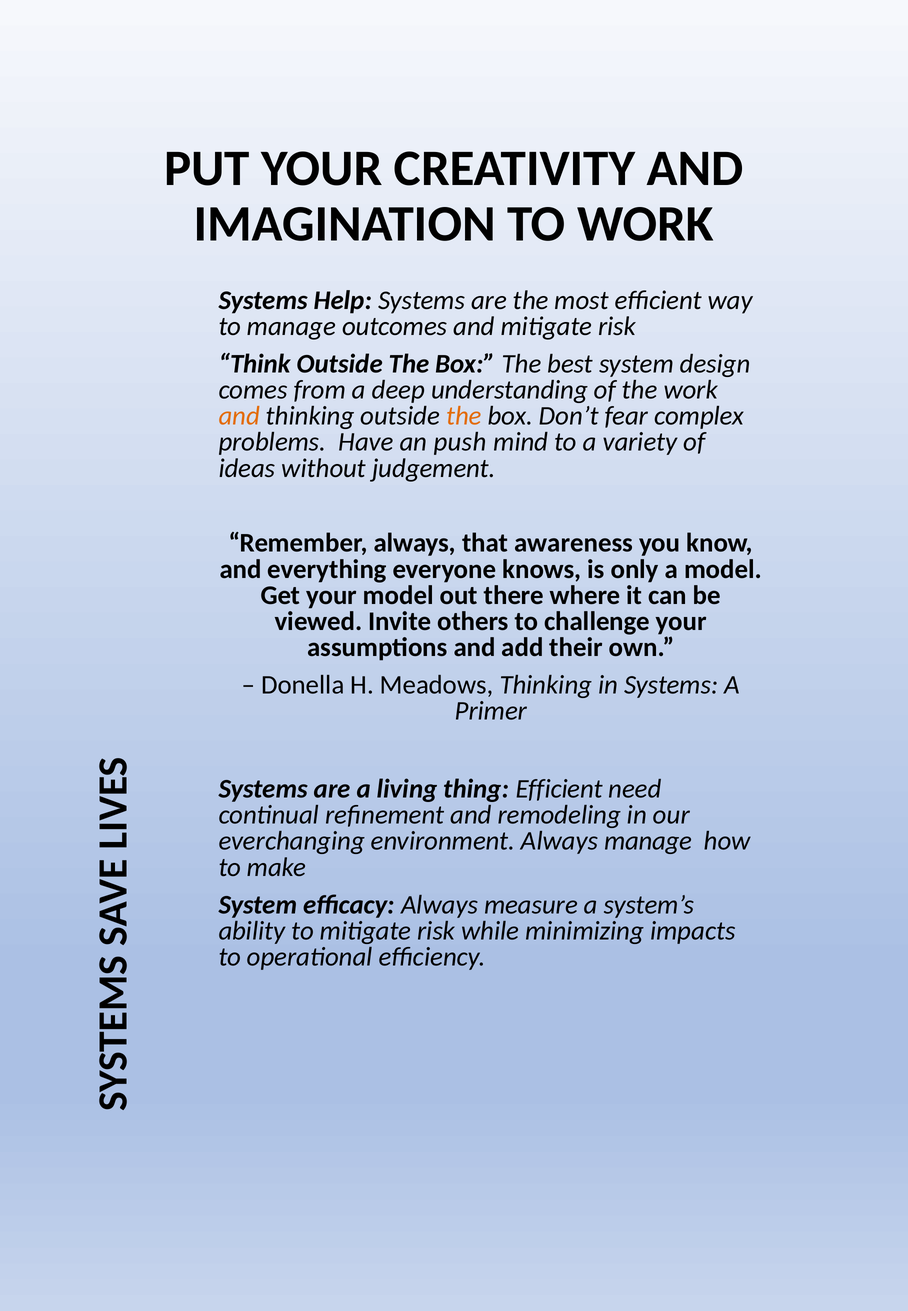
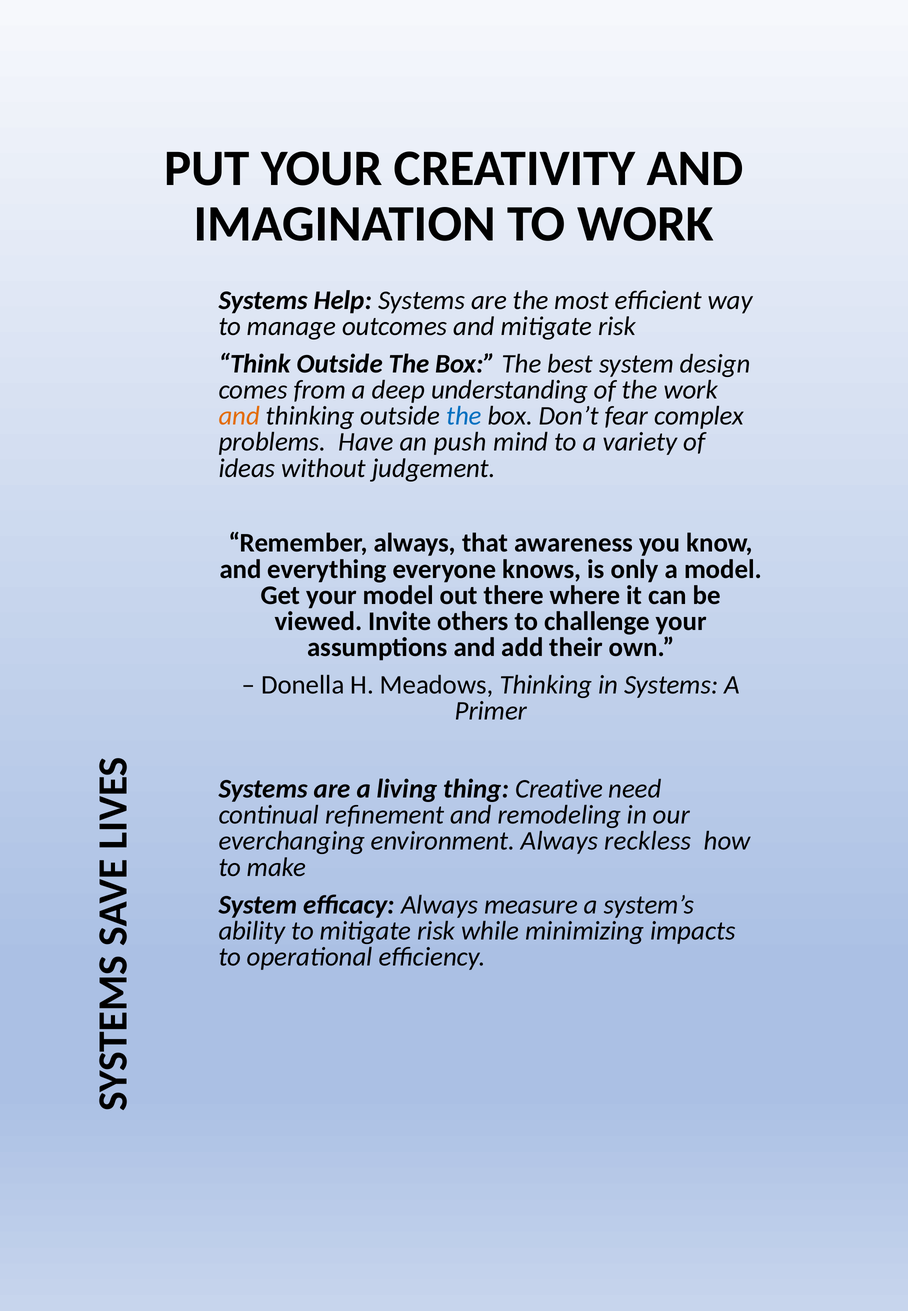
the colour: orange -> blue (464, 416)
thing Efficient: Efficient -> Creative (559, 789)
Always manage: manage -> reckless (648, 841)
